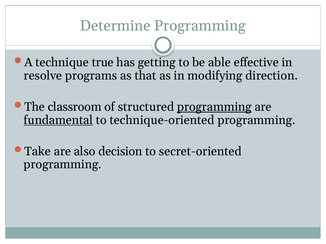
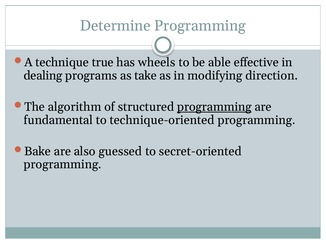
getting: getting -> wheels (157, 62)
resolve: resolve -> dealing (43, 76)
that: that -> take (146, 76)
classroom: classroom -> algorithm (75, 107)
fundamental underline: present -> none (58, 120)
Take: Take -> Bake (38, 152)
decision: decision -> guessed (120, 152)
